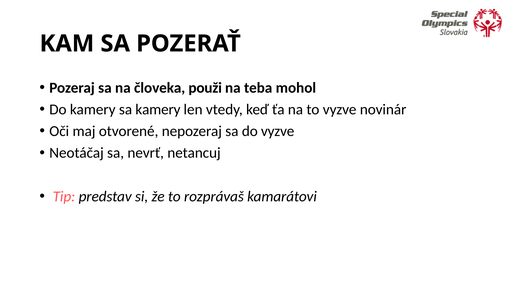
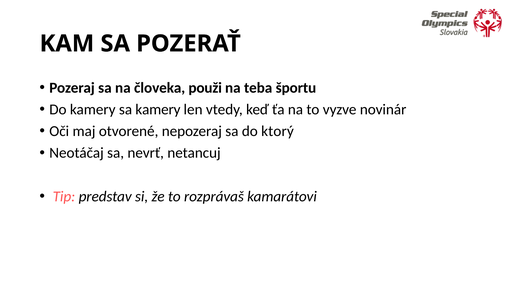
mohol: mohol -> športu (296, 88)
do vyzve: vyzve -> ktorý (277, 131)
